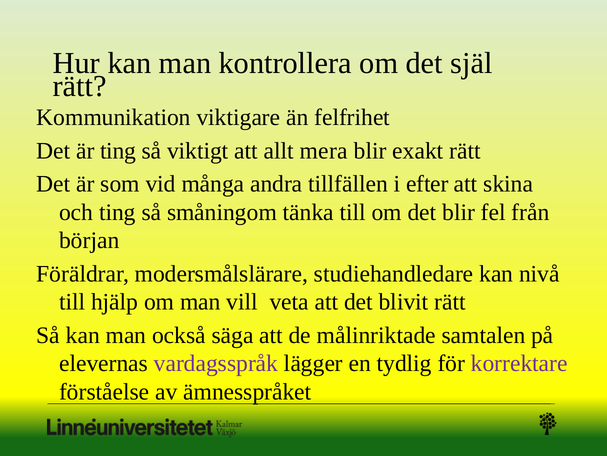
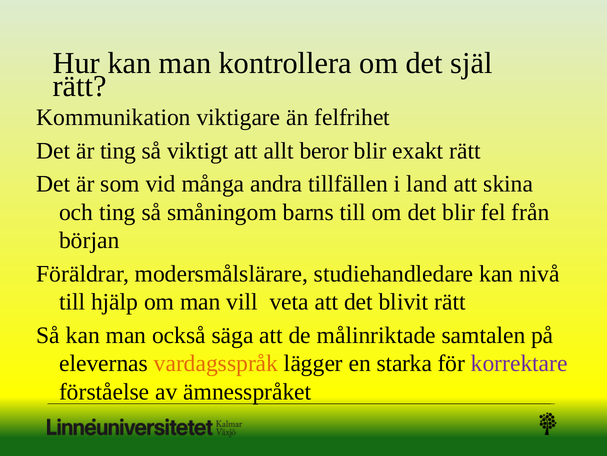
mera: mera -> beror (324, 150)
efter: efter -> land (427, 184)
tänka: tänka -> barns (308, 212)
vardagsspråk colour: purple -> orange (216, 363)
tydlig: tydlig -> starka (404, 363)
